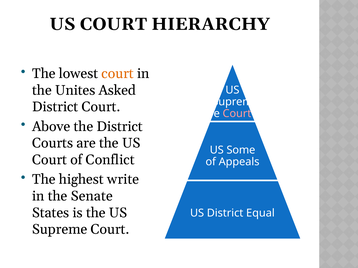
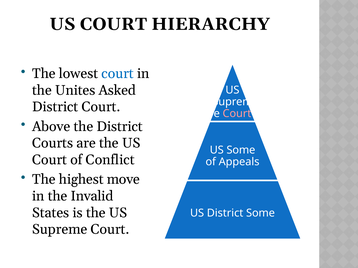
court colour: orange -> blue (118, 74)
write: write -> move (123, 180)
Senate: Senate -> Invalid (92, 196)
District Equal: Equal -> Some (260, 214)
